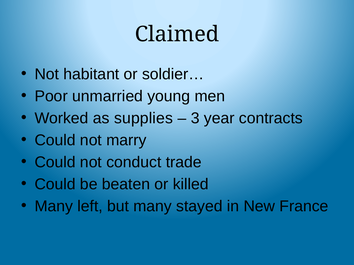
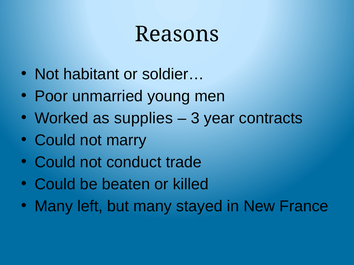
Claimed: Claimed -> Reasons (177, 34)
